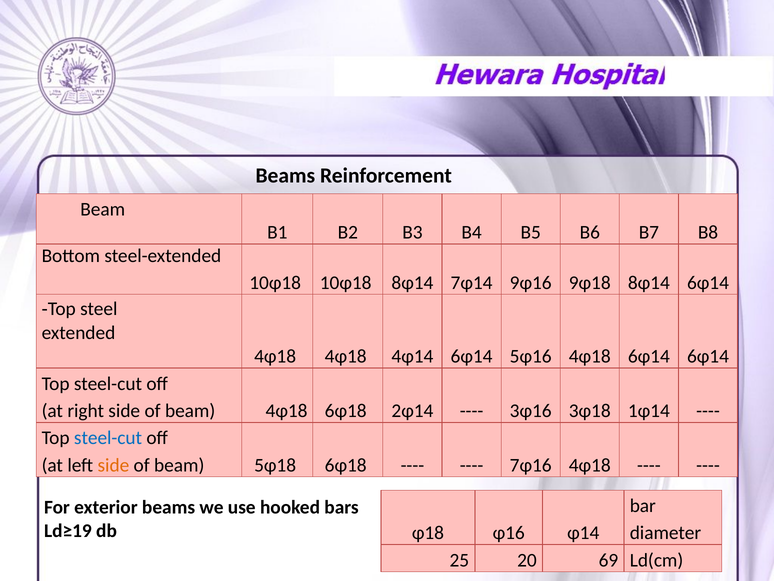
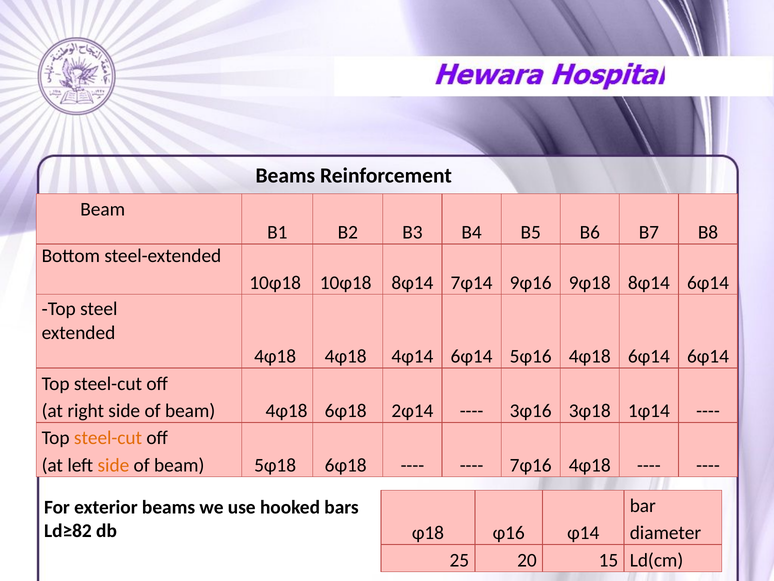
steel-cut colour: blue -> orange (108, 438)
Ld≥19: Ld≥19 -> Ld≥82 (68, 530)
69: 69 -> 15 (608, 560)
